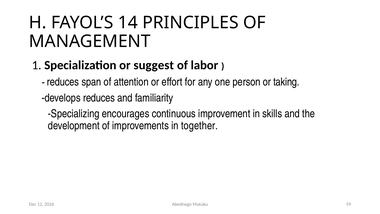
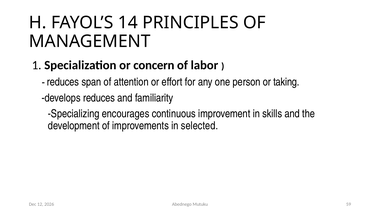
suggest: suggest -> concern (154, 65)
together: together -> selected (199, 126)
